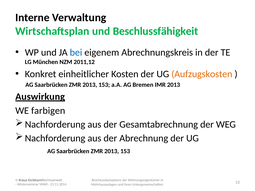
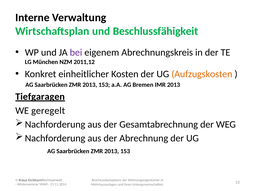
bei colour: blue -> purple (76, 53)
Auswirkung: Auswirkung -> Tiefgaragen (40, 97)
farbigen: farbigen -> geregelt (48, 111)
